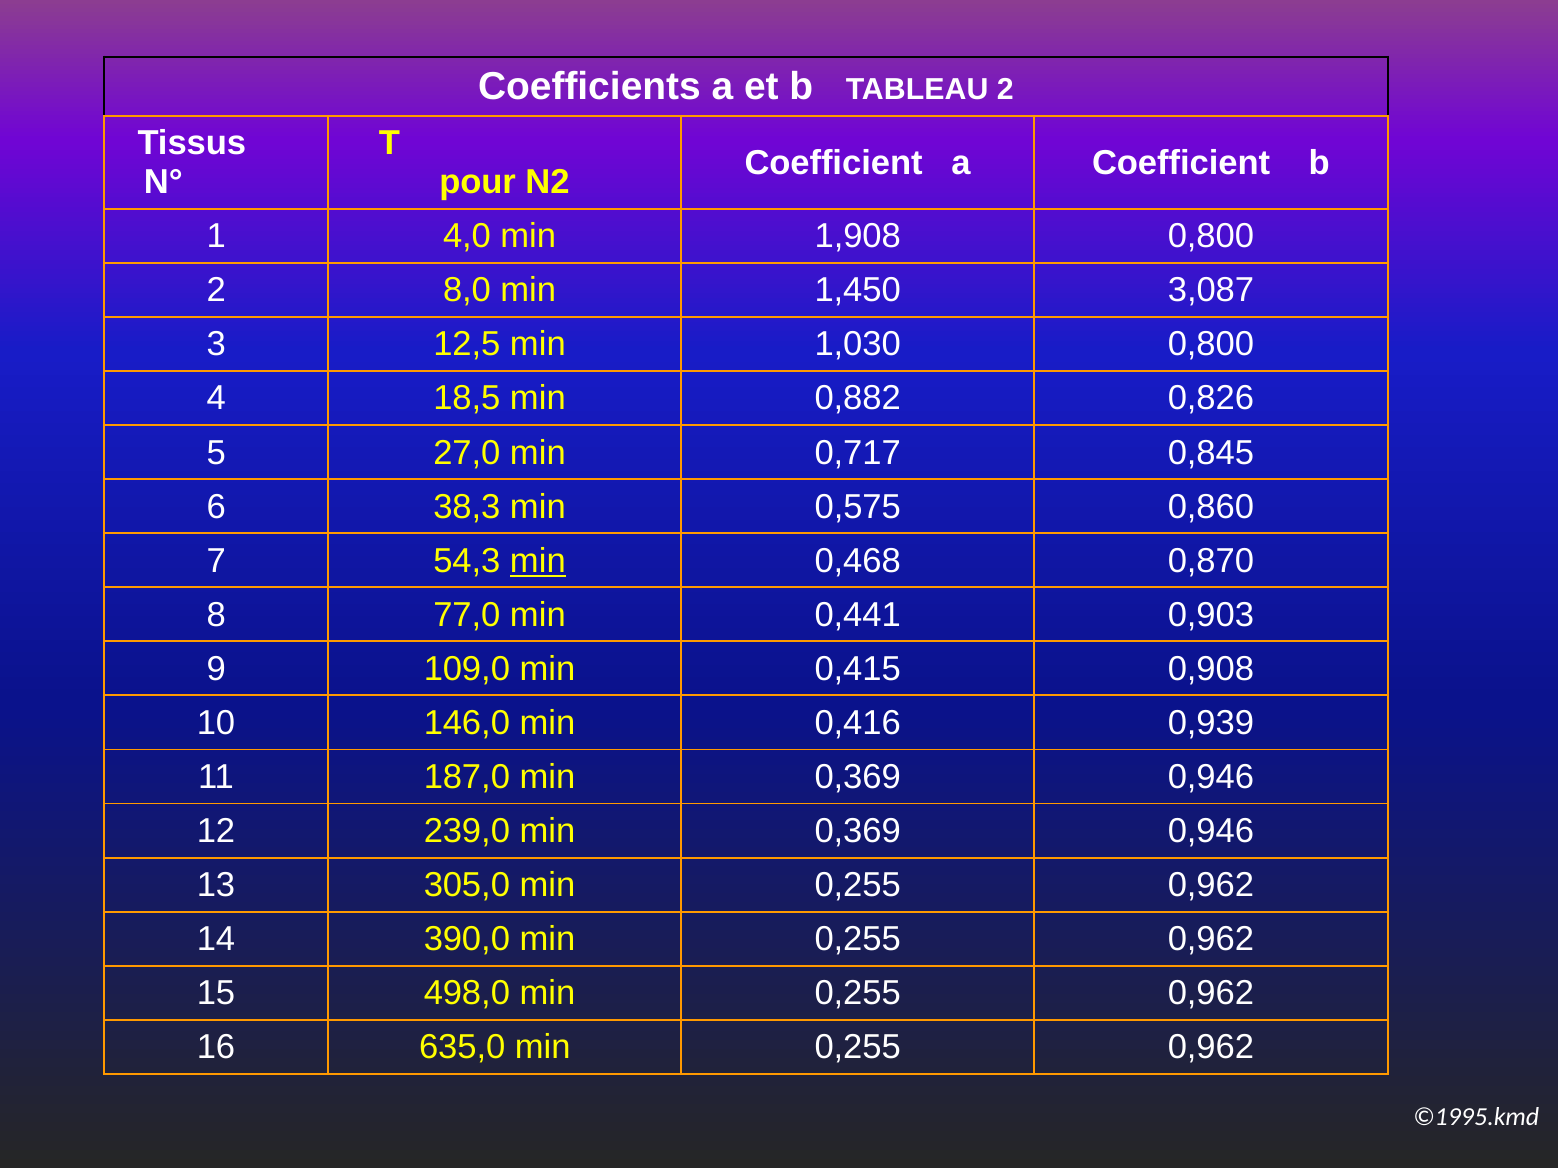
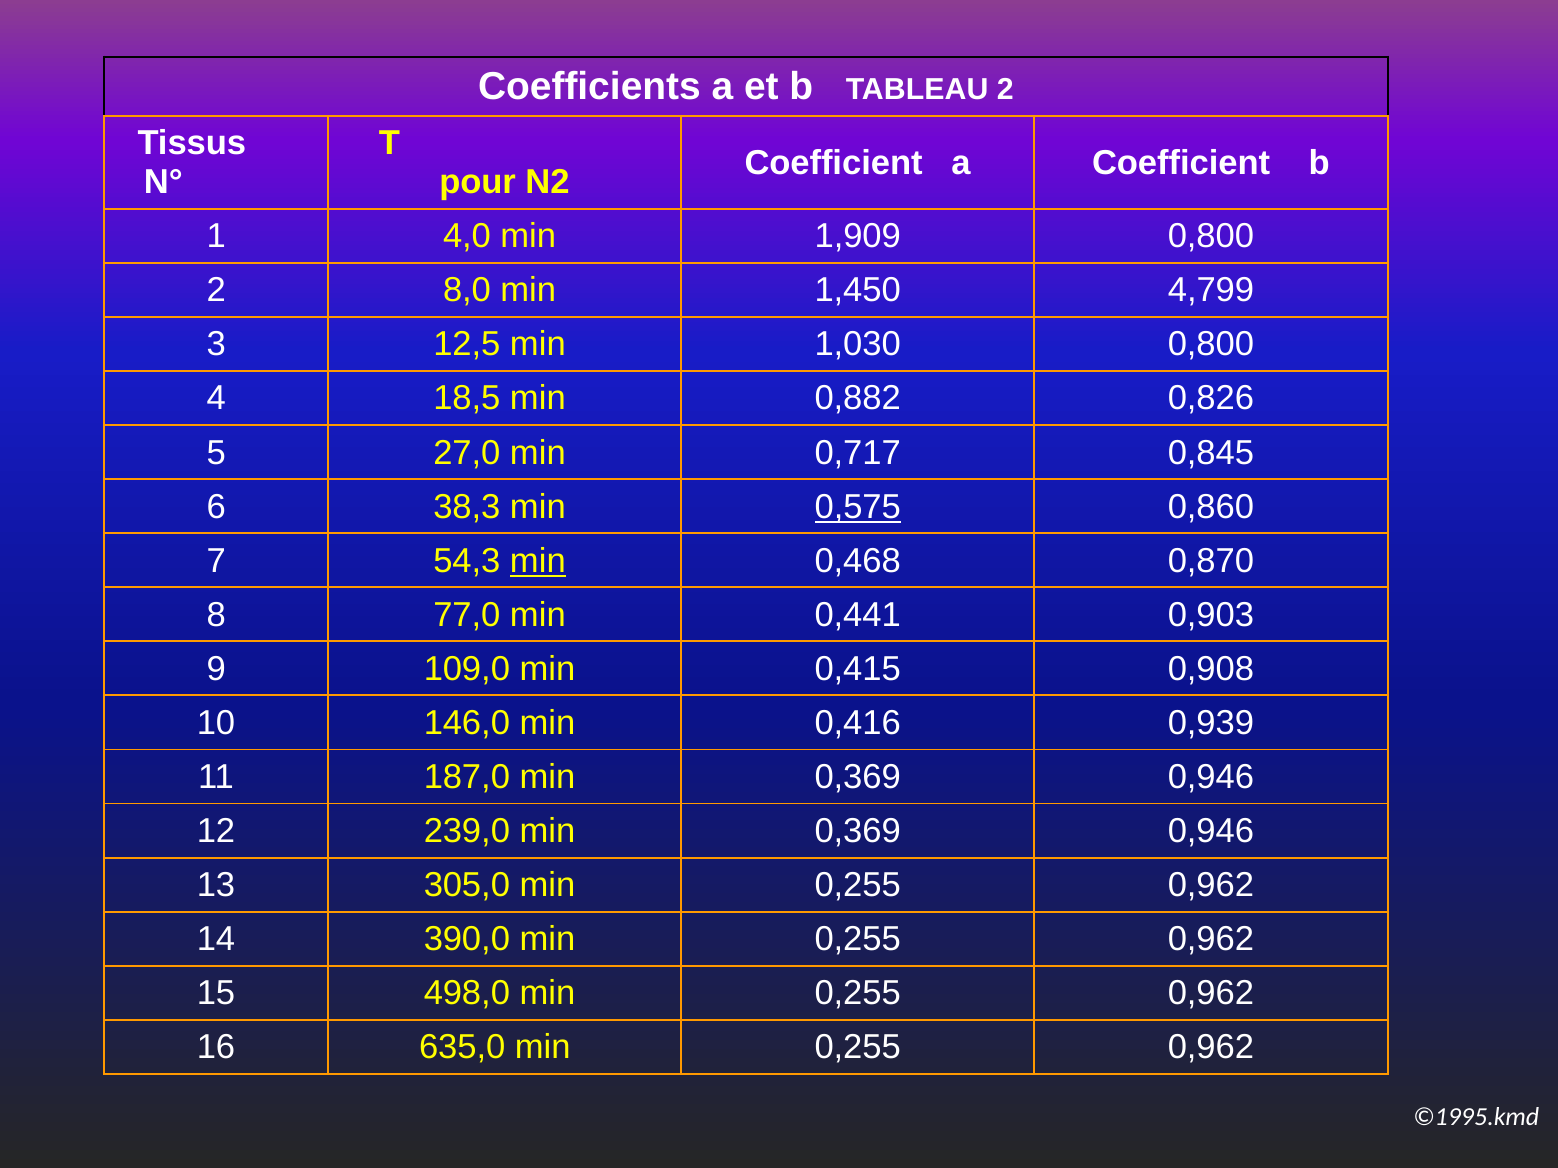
1,908: 1,908 -> 1,909 (858, 236)
3,087: 3,087 -> 4,799 (1211, 290)
0,575 underline: none -> present (858, 507)
